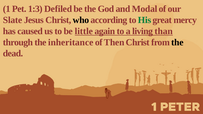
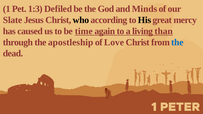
Modal: Modal -> Minds (145, 9)
His colour: green -> black (145, 20)
little: little -> time (84, 31)
inheritance: inheritance -> apostleship (71, 42)
Then: Then -> Love (114, 42)
the colour: black -> blue (177, 42)
